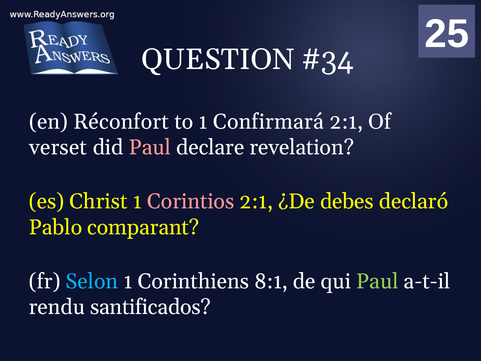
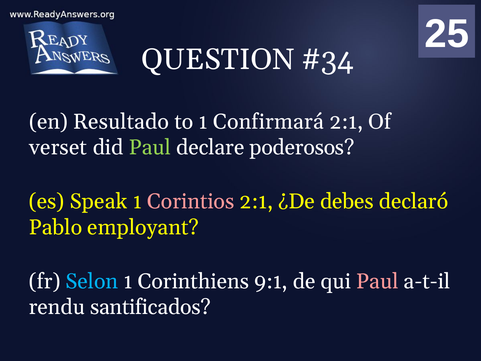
Réconfort: Réconfort -> Resultado (121, 122)
Paul colour: pink -> light green (150, 147)
revelation: revelation -> poderosos (302, 147)
Christ: Christ -> Speak (98, 201)
comparant: comparant -> employant (143, 227)
8:1: 8:1 -> 9:1 (271, 281)
Paul colour: light green -> pink (377, 281)
